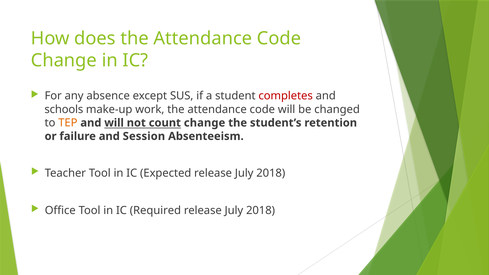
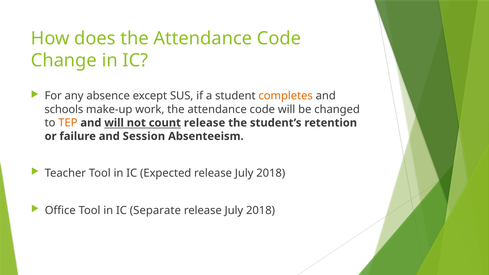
completes colour: red -> orange (286, 96)
count change: change -> release (205, 123)
Required: Required -> Separate (155, 210)
